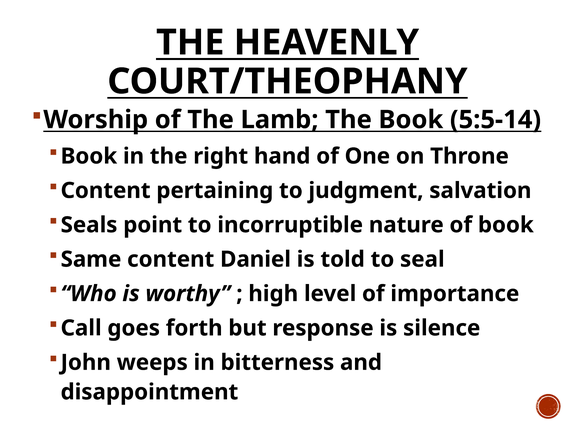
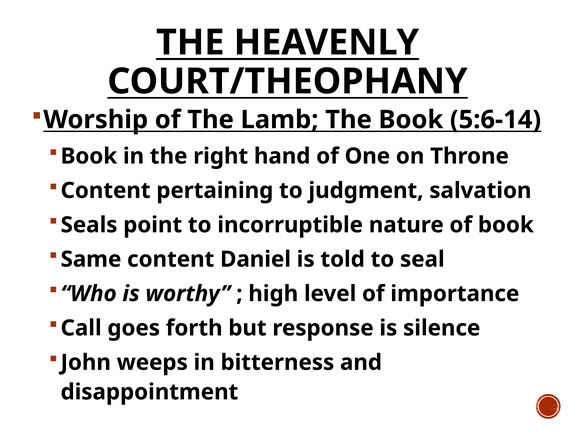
5:5-14: 5:5-14 -> 5:6-14 (496, 119)
